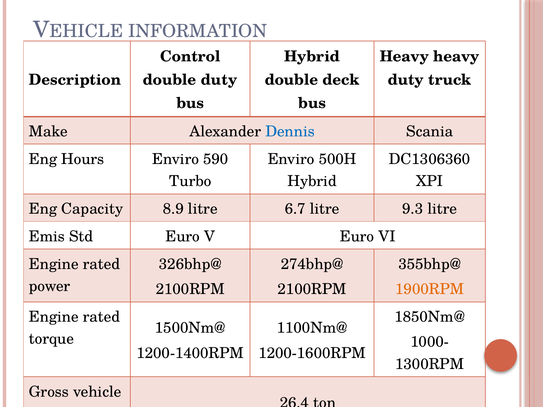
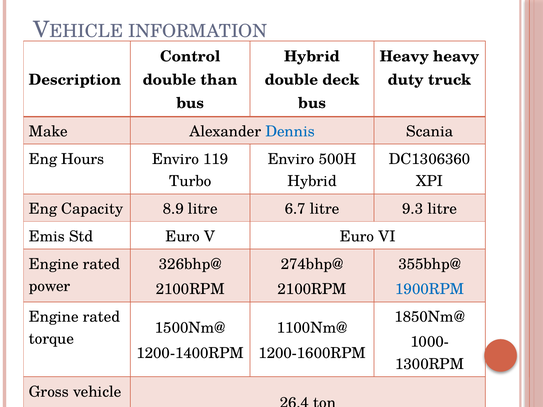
double duty: duty -> than (219, 80)
590: 590 -> 119 (216, 159)
1900RPM colour: orange -> blue (430, 289)
